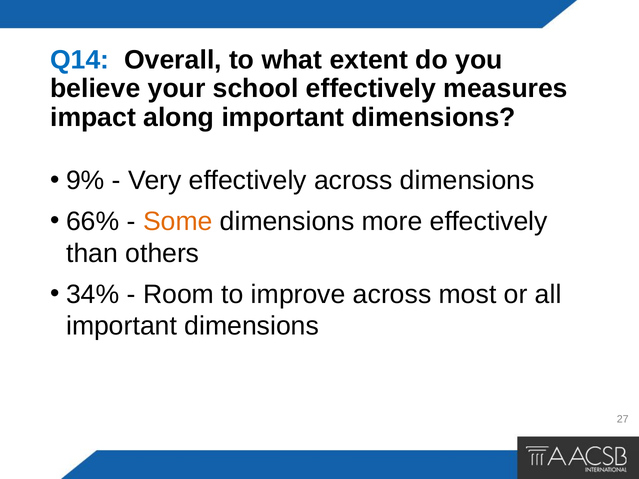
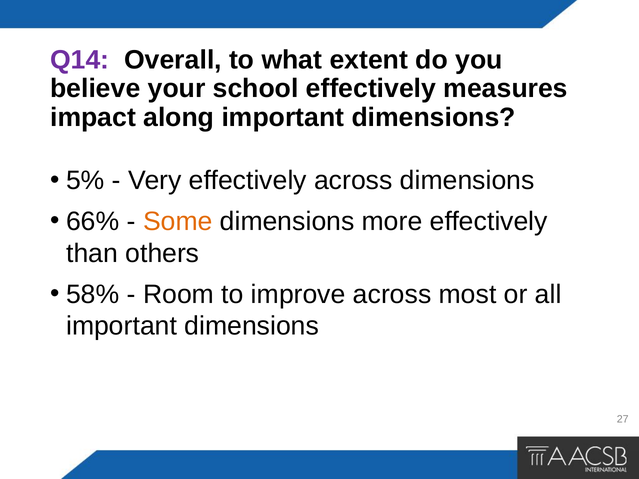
Q14 colour: blue -> purple (80, 60)
9%: 9% -> 5% (85, 181)
34%: 34% -> 58% (93, 294)
